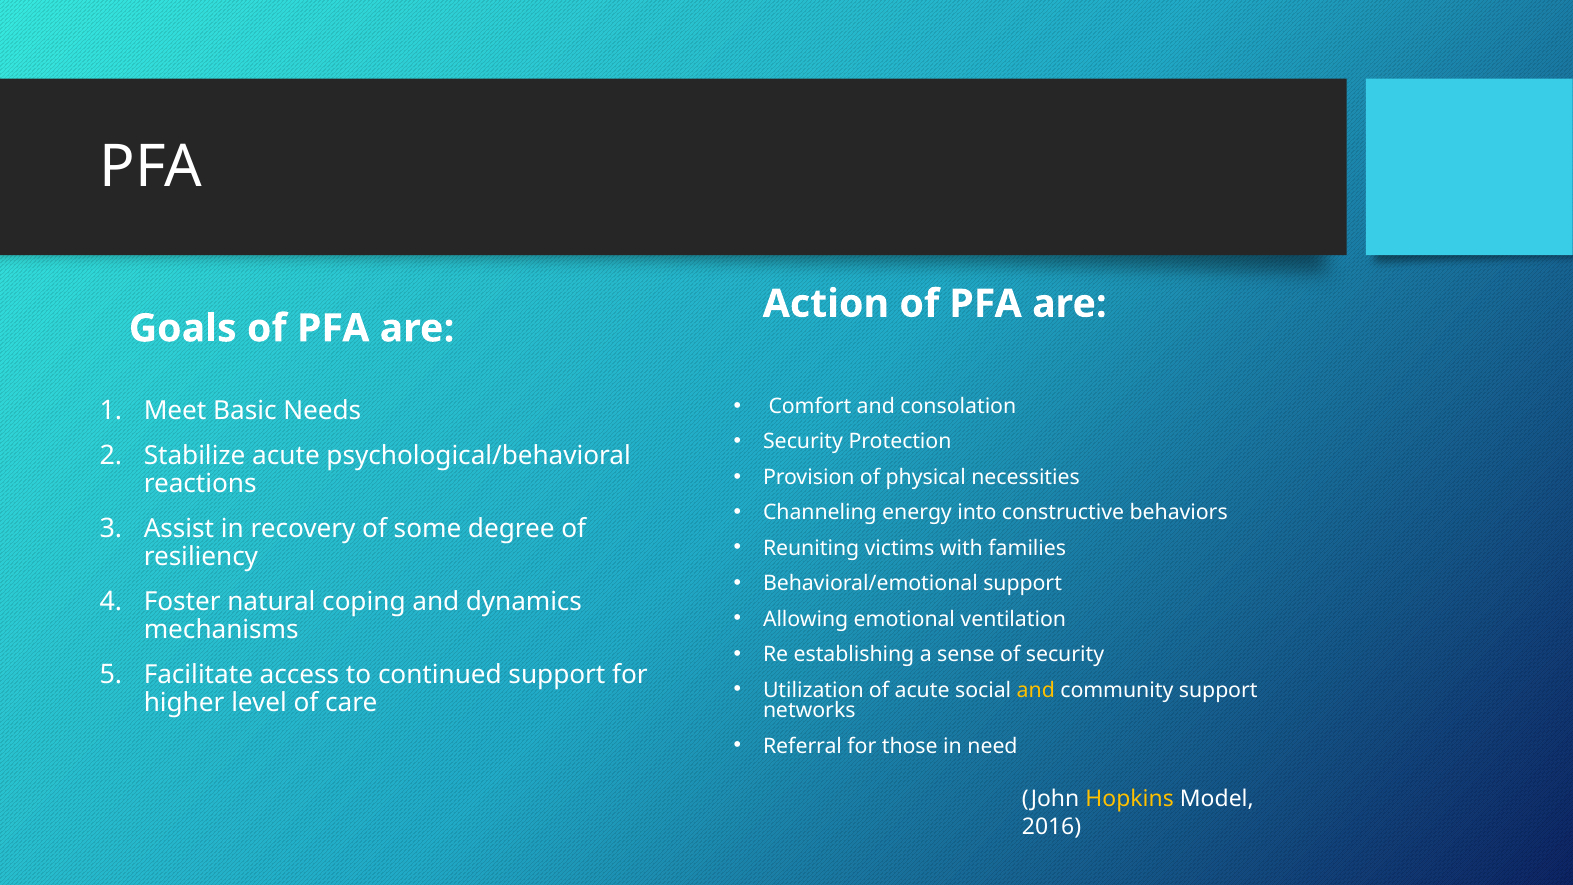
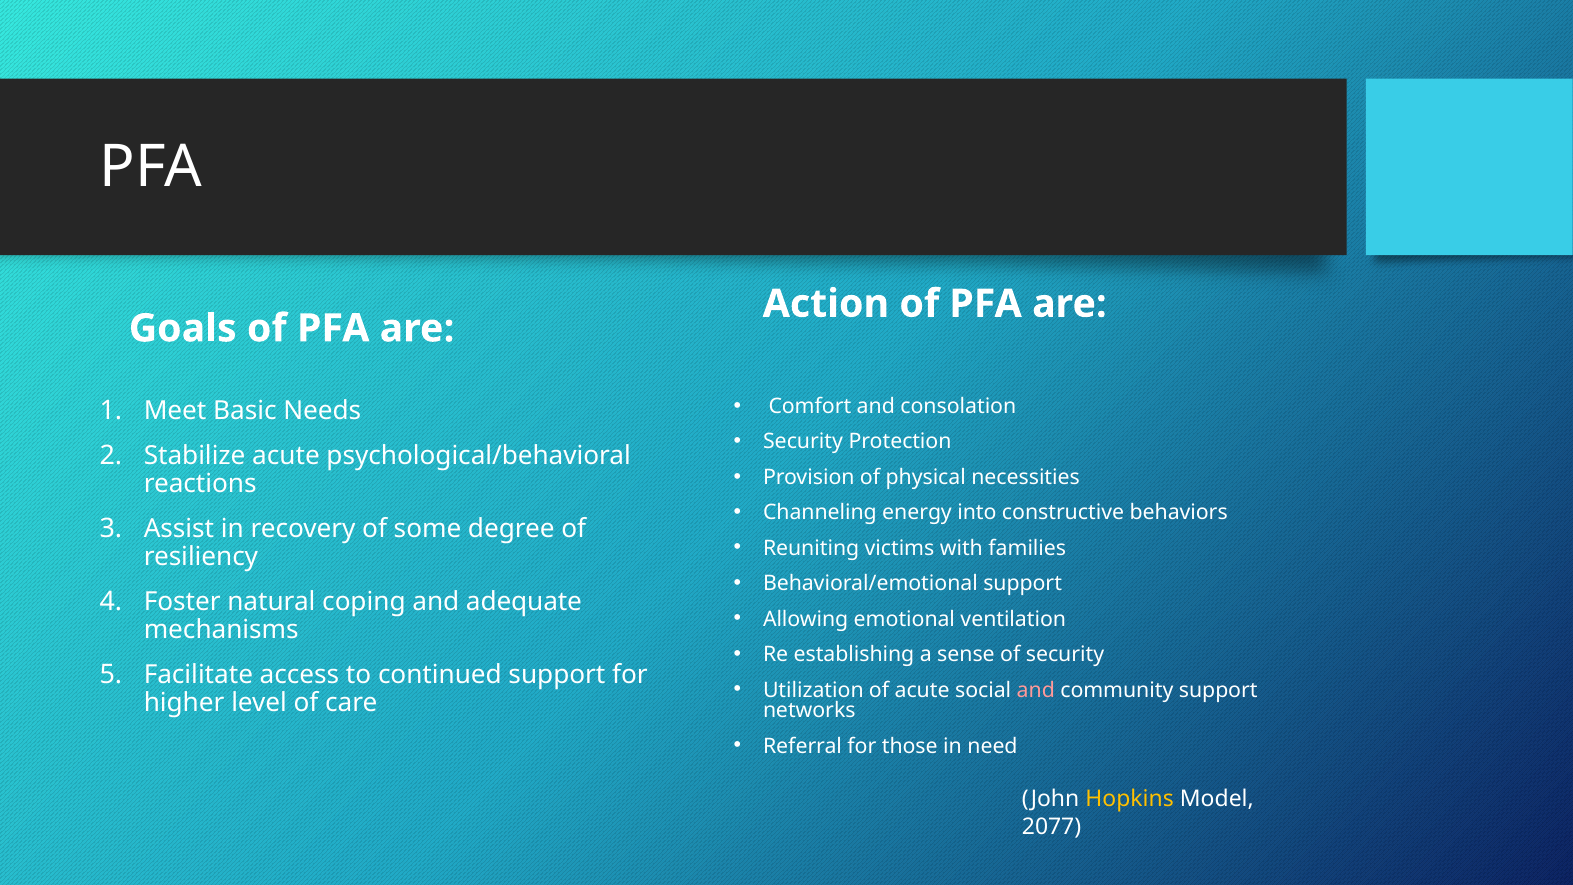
dynamics: dynamics -> adequate (524, 601)
and colour: yellow -> pink (1036, 690)
2016: 2016 -> 2077 (1052, 827)
